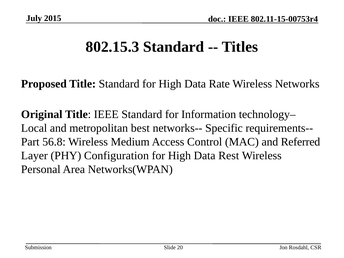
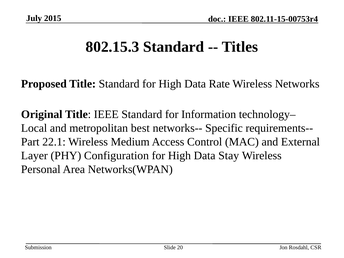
56.8: 56.8 -> 22.1 (54, 142)
Referred: Referred -> External (300, 142)
Rest: Rest -> Stay (229, 156)
